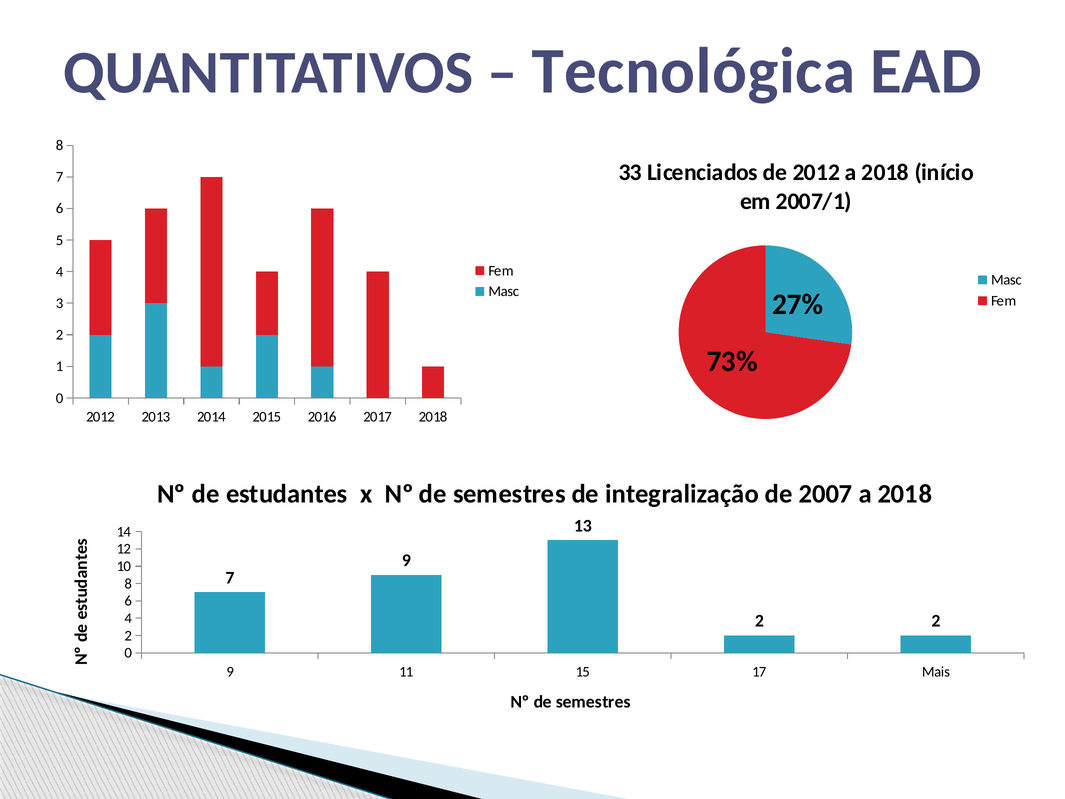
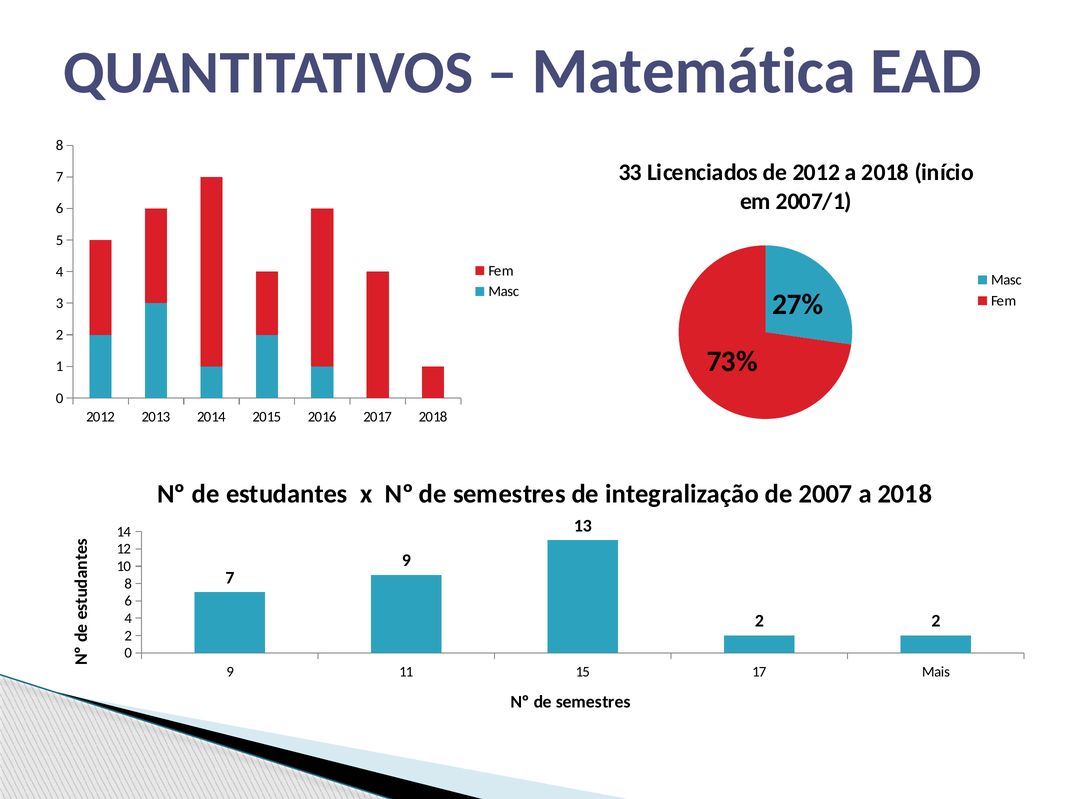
Tecnológica: Tecnológica -> Matemática (694, 71)
